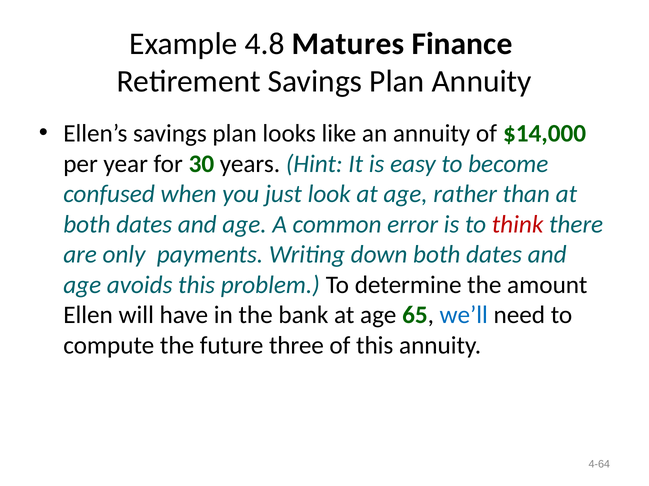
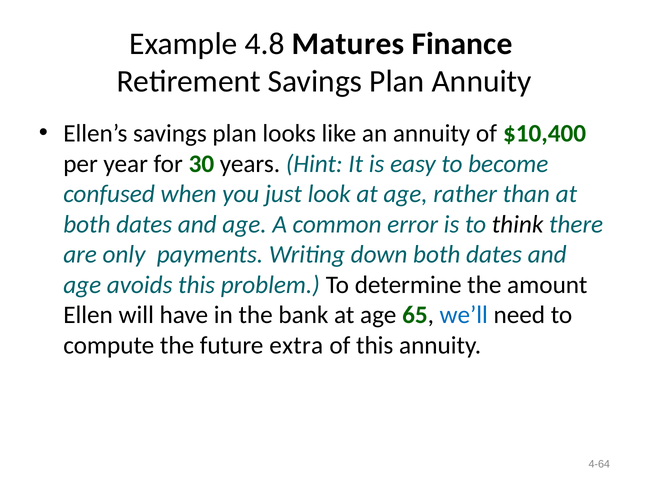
$14,000: $14,000 -> $10,400 (545, 134)
think colour: red -> black (518, 225)
three: three -> extra (296, 346)
